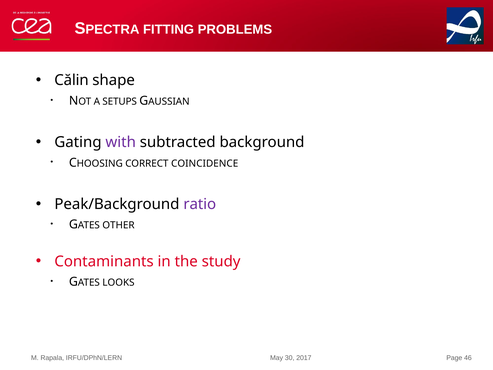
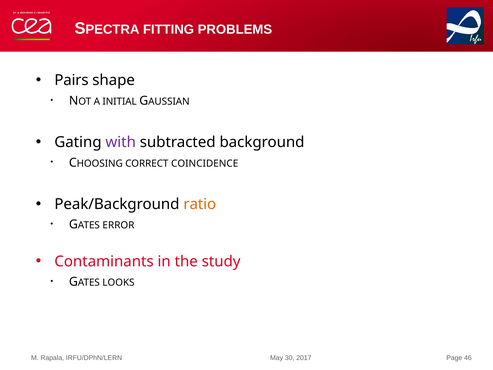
Călin: Călin -> Pairs (71, 80)
SETUPS: SETUPS -> INITIAL (120, 101)
ratio colour: purple -> orange (200, 204)
OTHER: OTHER -> ERROR (118, 225)
